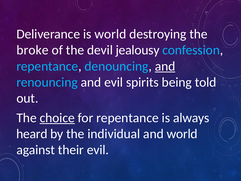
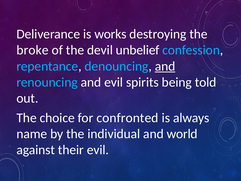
is world: world -> works (110, 34)
jealousy: jealousy -> unbelief (138, 50)
choice underline: present -> none (57, 118)
for repentance: repentance -> confronted (127, 118)
heard: heard -> name (32, 134)
